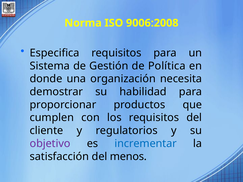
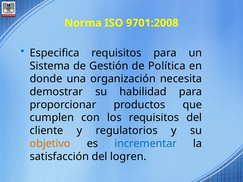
9006:2008: 9006:2008 -> 9701:2008 (152, 23)
objetivo colour: purple -> orange (50, 144)
menos: menos -> logren (128, 157)
